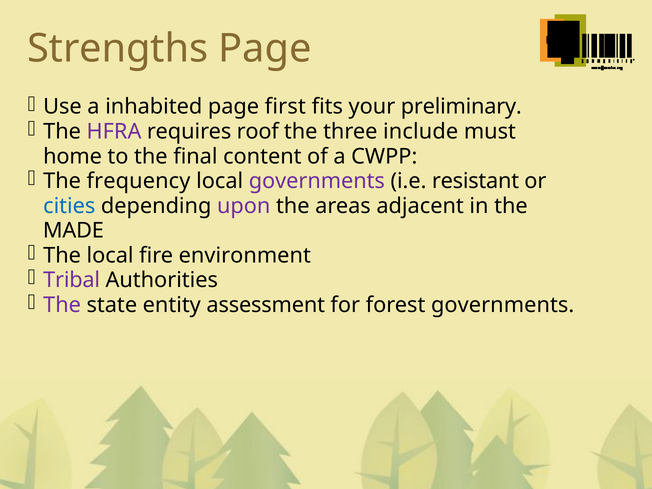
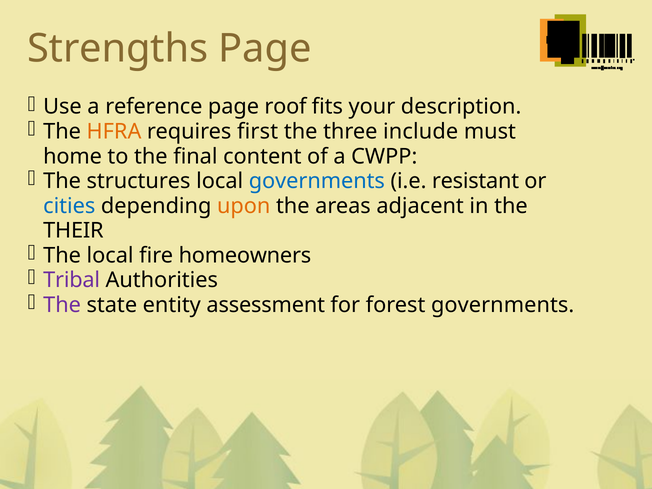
inhabited: inhabited -> reference (154, 107)
first: first -> roof (286, 107)
preliminary: preliminary -> description (461, 107)
HFRA colour: purple -> orange (114, 132)
roof: roof -> first (258, 132)
frequency: frequency -> structures (139, 181)
governments colour: purple -> blue (317, 181)
upon colour: purple -> orange (244, 206)
MADE: MADE -> THEIR (73, 231)
environment: environment -> homeowners (245, 255)
